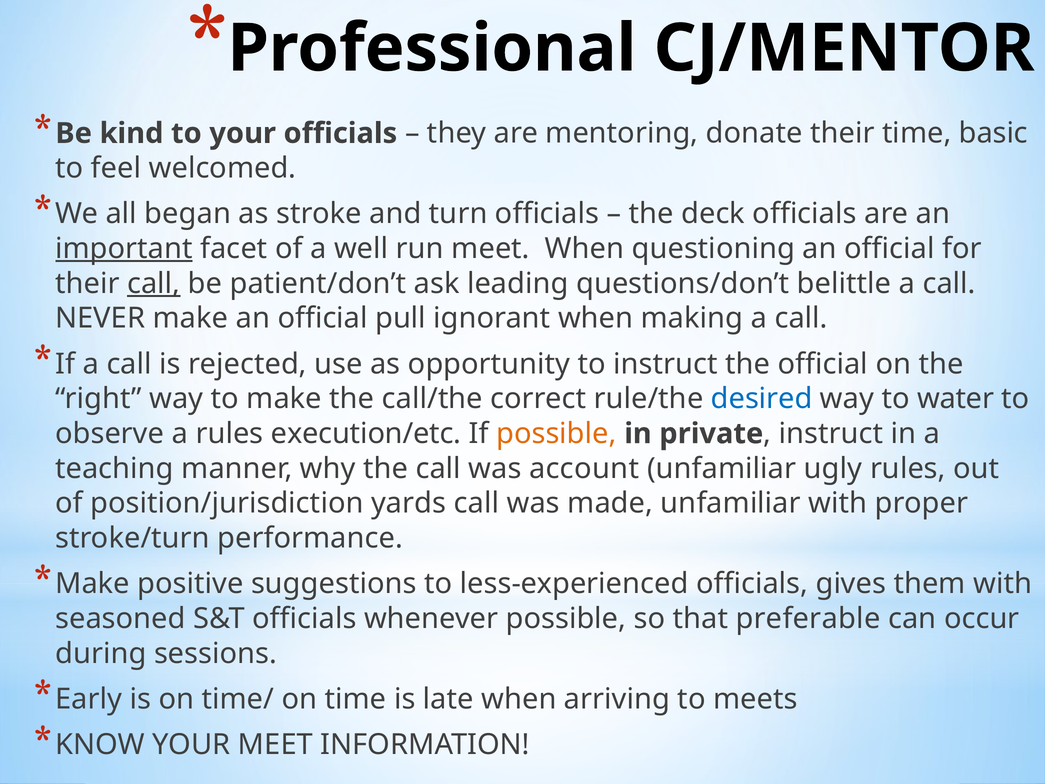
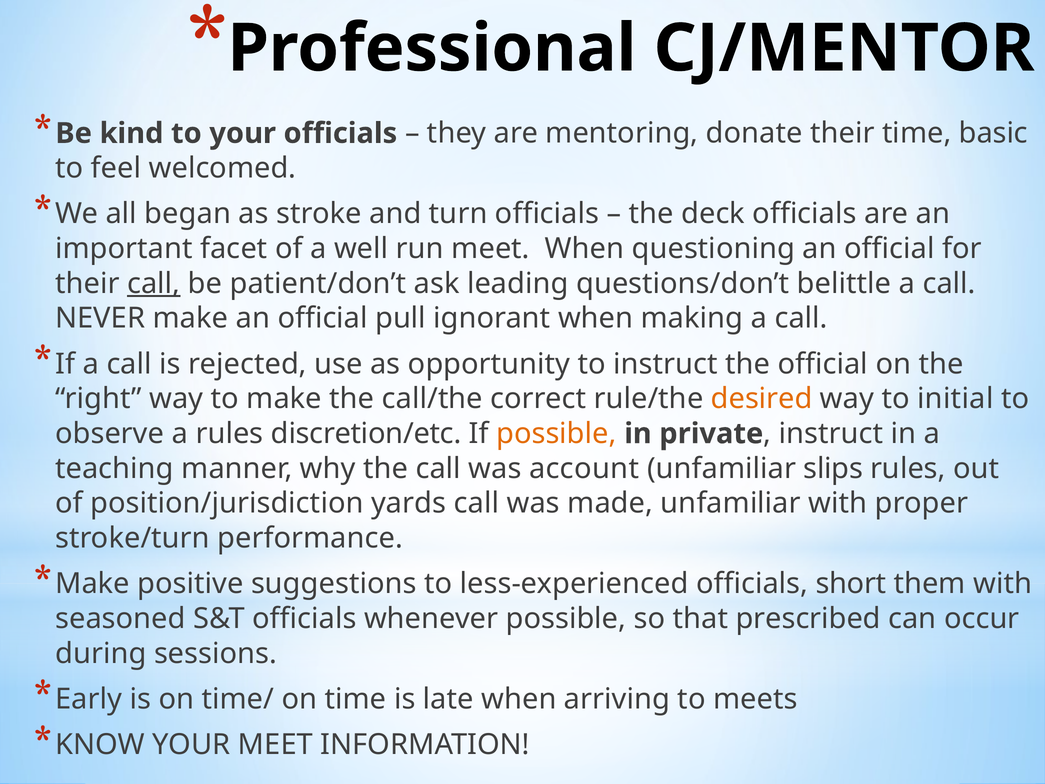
important underline: present -> none (124, 249)
desired colour: blue -> orange (762, 399)
water: water -> initial (955, 399)
execution/etc: execution/etc -> discretion/etc (366, 434)
ugly: ugly -> slips (833, 468)
gives: gives -> short (851, 584)
preferable: preferable -> prescribed (808, 618)
